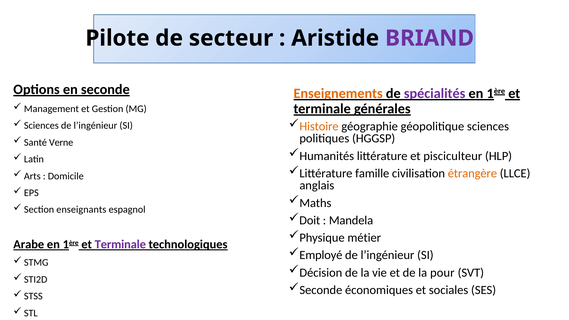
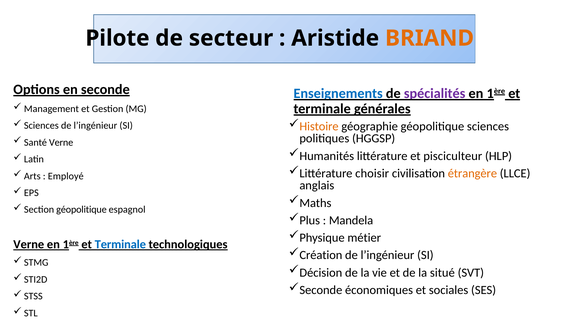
BRIAND colour: purple -> orange (430, 38)
Enseignements colour: orange -> blue (338, 94)
famille: famille -> choisir (372, 173)
Domicile: Domicile -> Employé (66, 176)
enseignants: enseignants -> géopolitique (81, 210)
Doit: Doit -> Plus (310, 220)
Arabe: Arabe -> Verne (29, 245)
Terminale colour: purple -> blue (120, 245)
Employé: Employé -> Création (321, 255)
pour: pour -> situé (442, 273)
